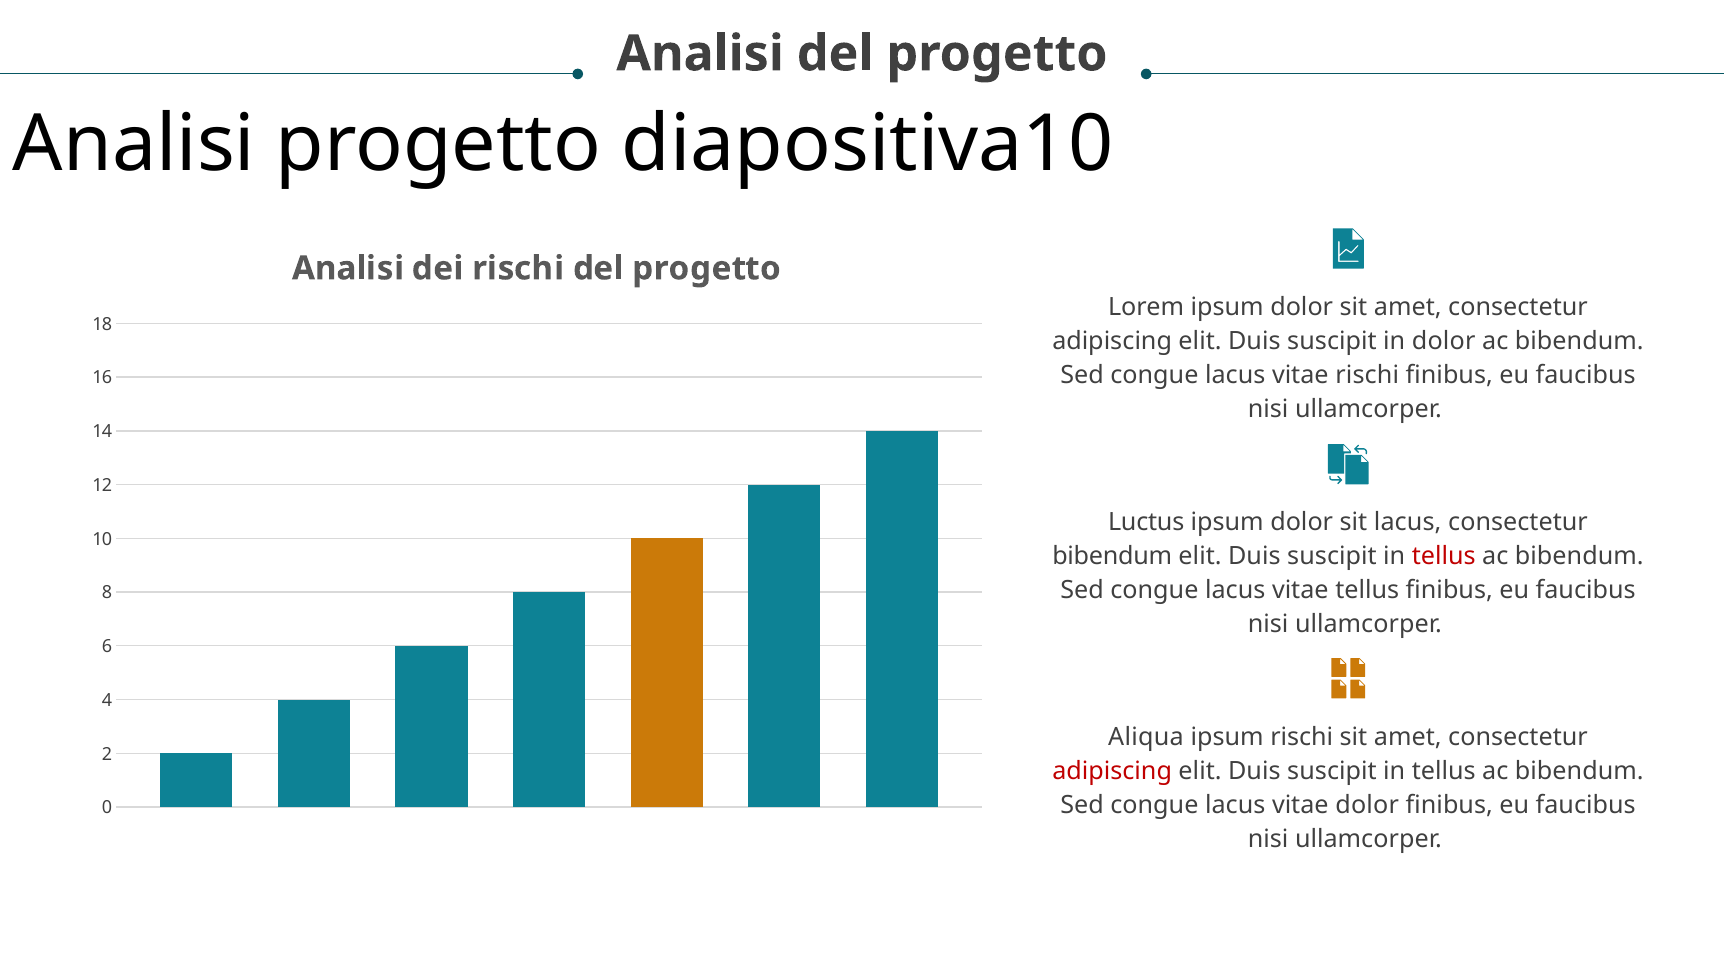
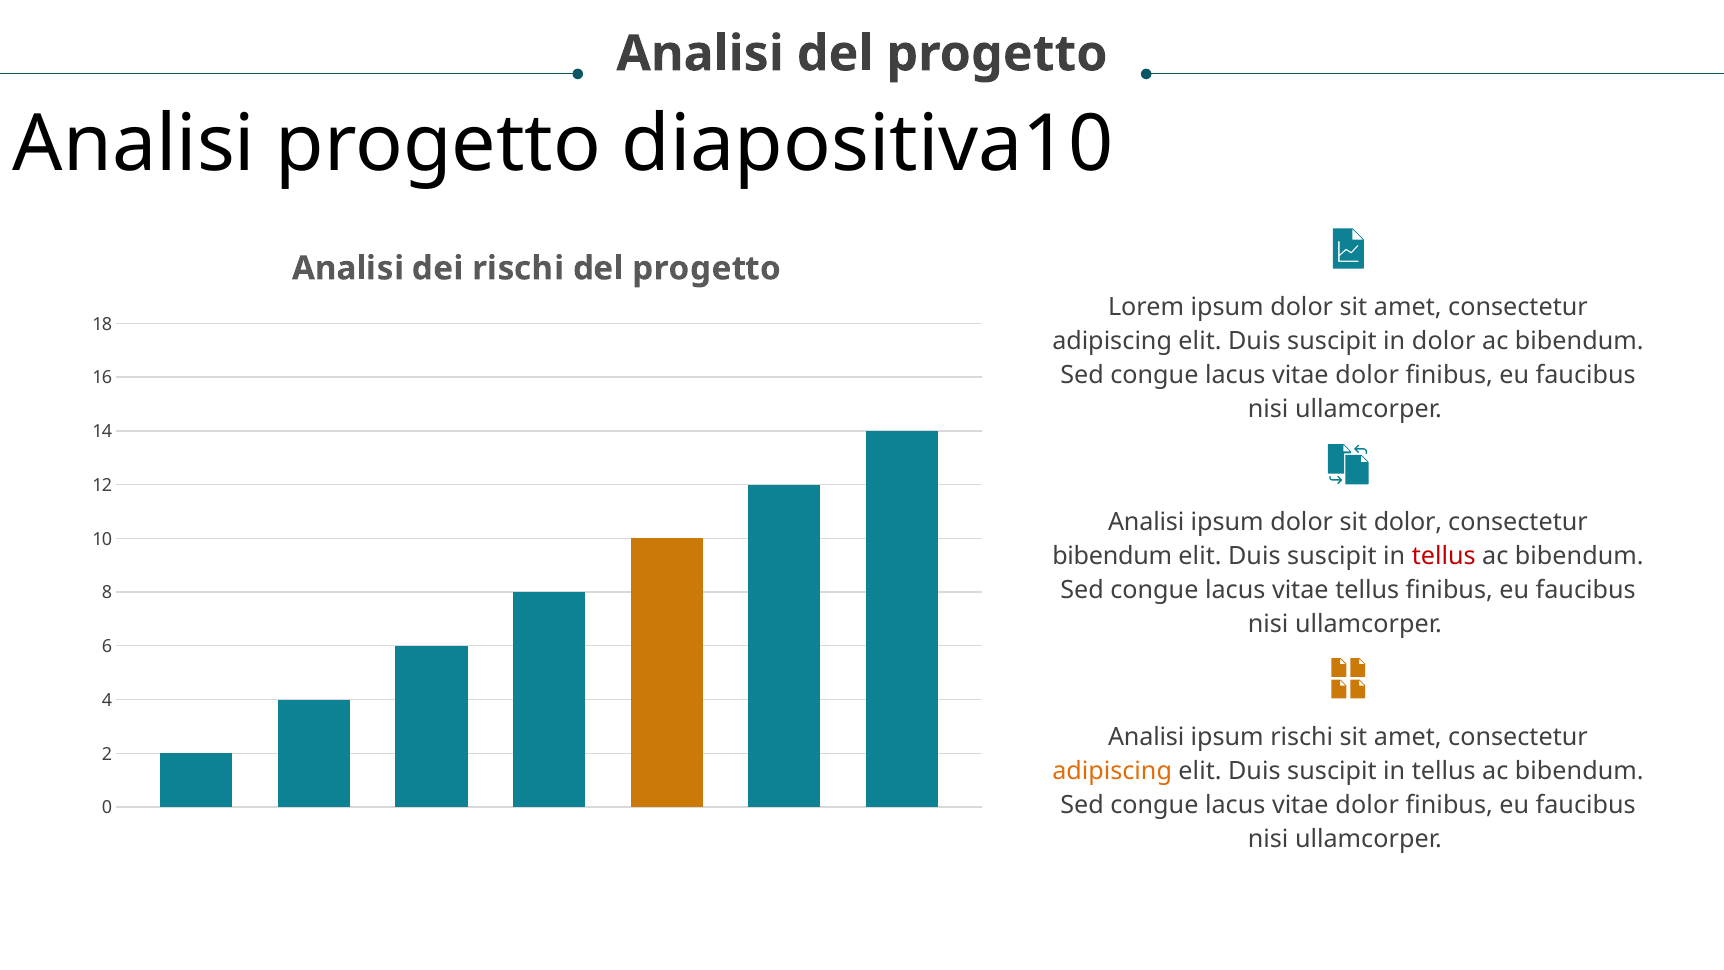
rischi: rischi -> dolor (1367, 375)
Luctus: Luctus -> Analisi (1146, 522)
sit lacus: lacus -> dolor (1408, 522)
Aliqua: Aliqua -> Analisi (1146, 737)
adipiscing colour: red -> orange (1112, 771)
